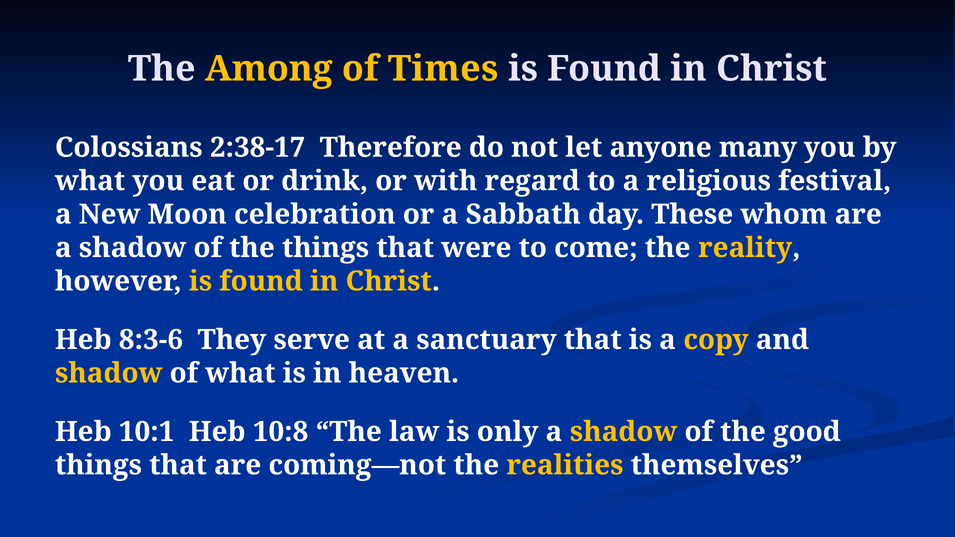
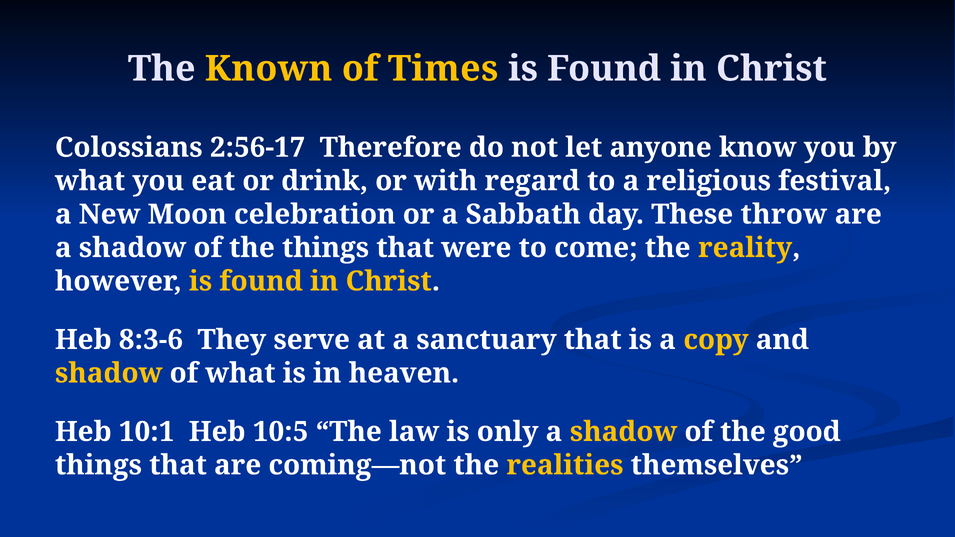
Among: Among -> Known (269, 69)
2:38-17: 2:38-17 -> 2:56-17 (258, 148)
many: many -> know (758, 148)
whom: whom -> throw (784, 214)
10:8: 10:8 -> 10:5 (281, 432)
